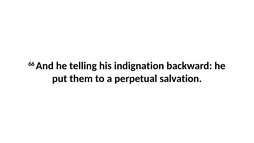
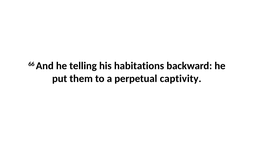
indignation: indignation -> habitations (139, 66)
salvation: salvation -> captivity (181, 79)
